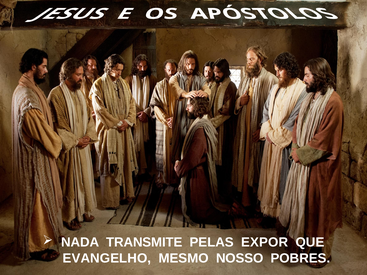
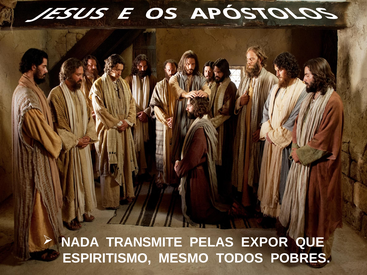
EVANGELHO: EVANGELHO -> ESPIRITISMO (107, 258)
NOSSO: NOSSO -> TODOS (240, 258)
